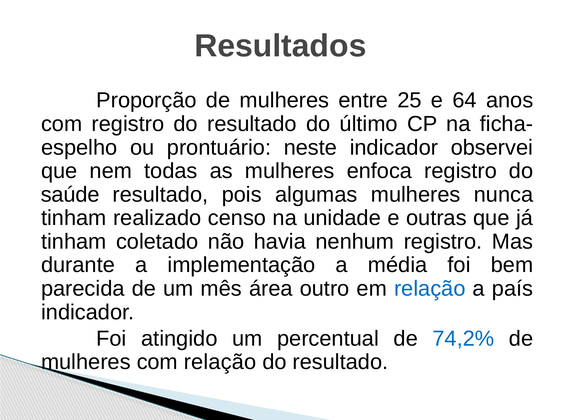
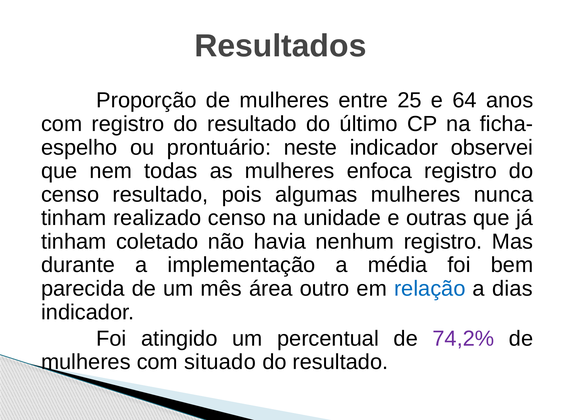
saúde: saúde -> censo (70, 195)
país: país -> dias (512, 289)
74,2% colour: blue -> purple (463, 339)
com relação: relação -> situado (220, 363)
